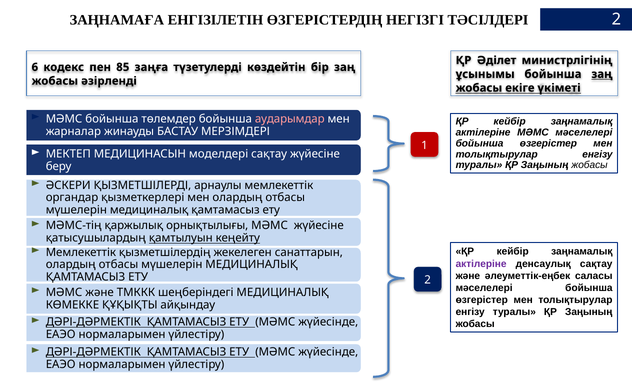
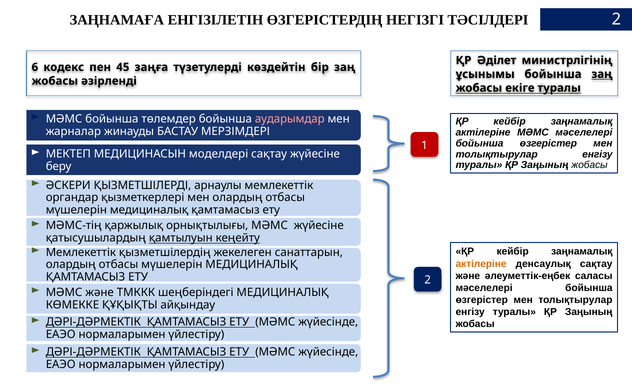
85: 85 -> 45 (123, 67)
екіге үкіметі: үкіметі -> туралы (559, 88)
актілеріне colour: purple -> orange (481, 264)
